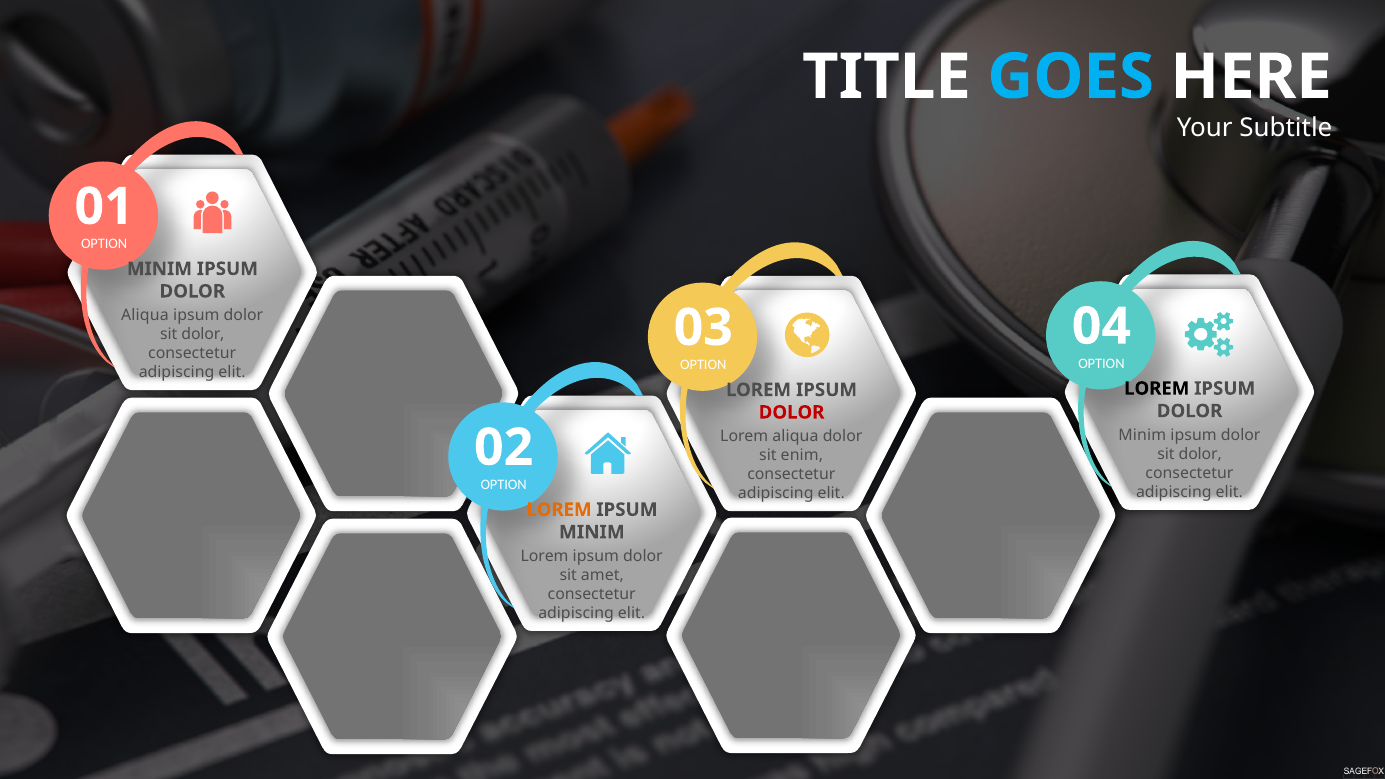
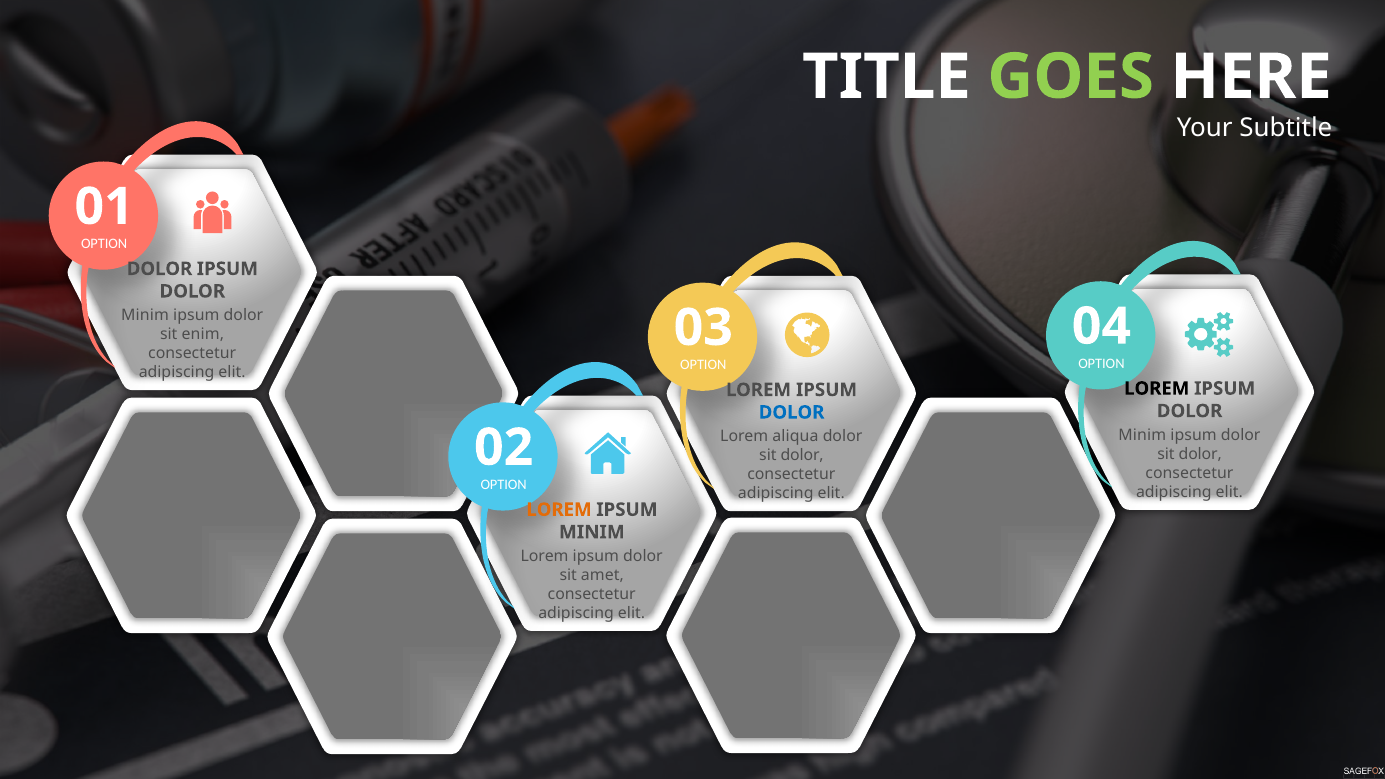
GOES colour: light blue -> light green (1071, 77)
MINIM: MINIM -> DOLOR (159, 269)
Aliqua: Aliqua -> Minim (145, 315)
dolor: dolor -> enim (203, 334)
DOLOR colour: red -> blue (792, 412)
enim: enim -> dolor (802, 455)
